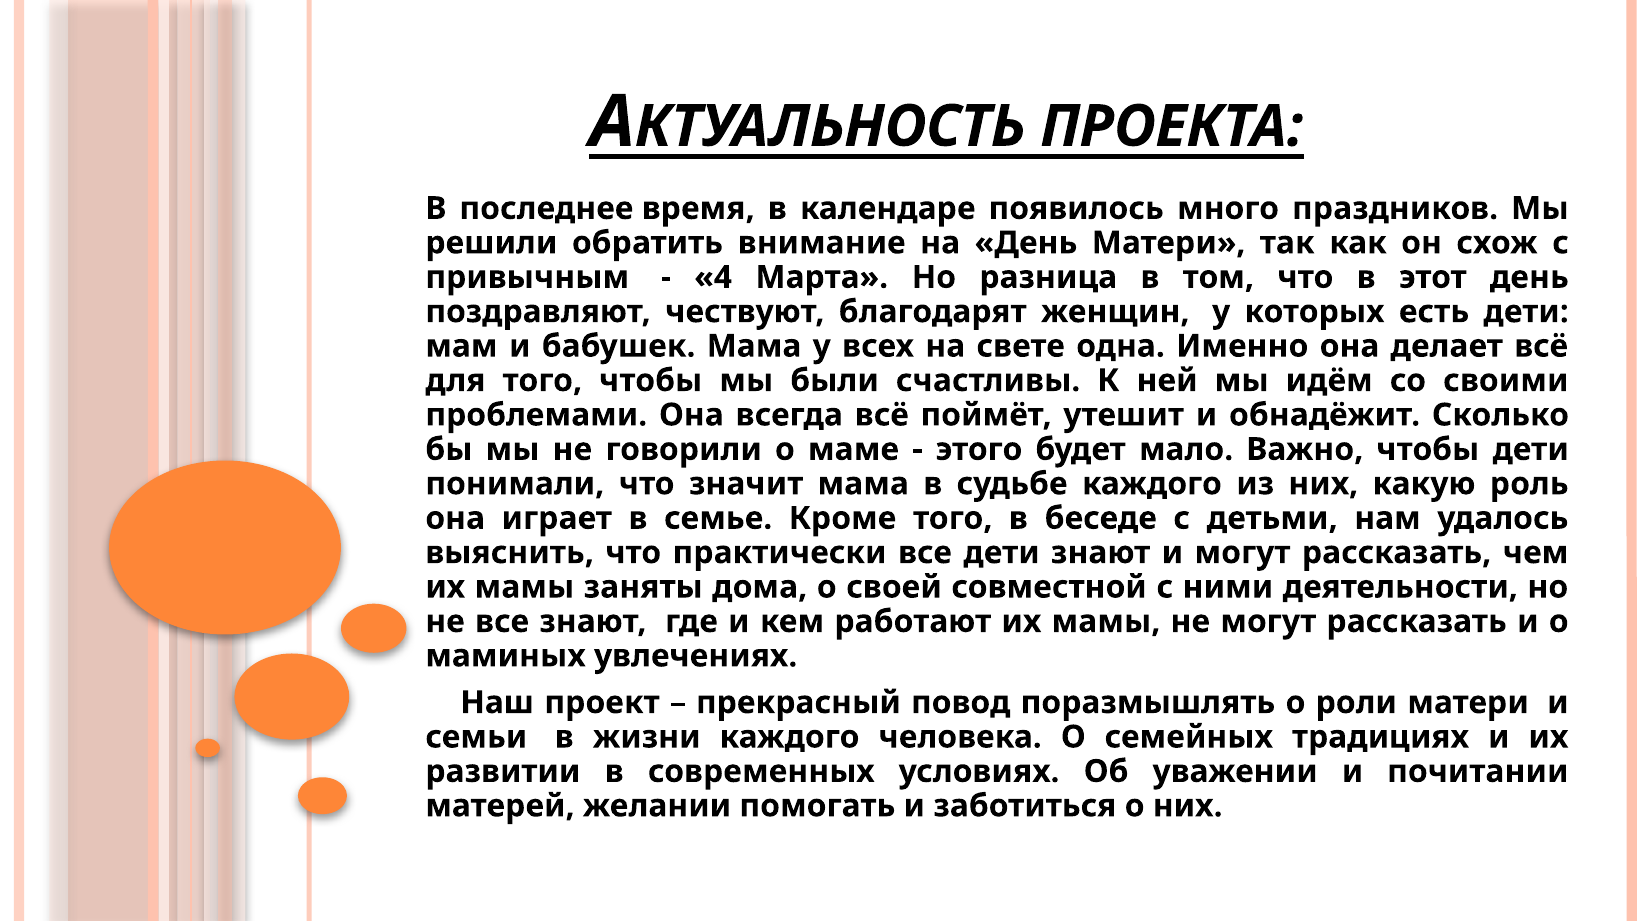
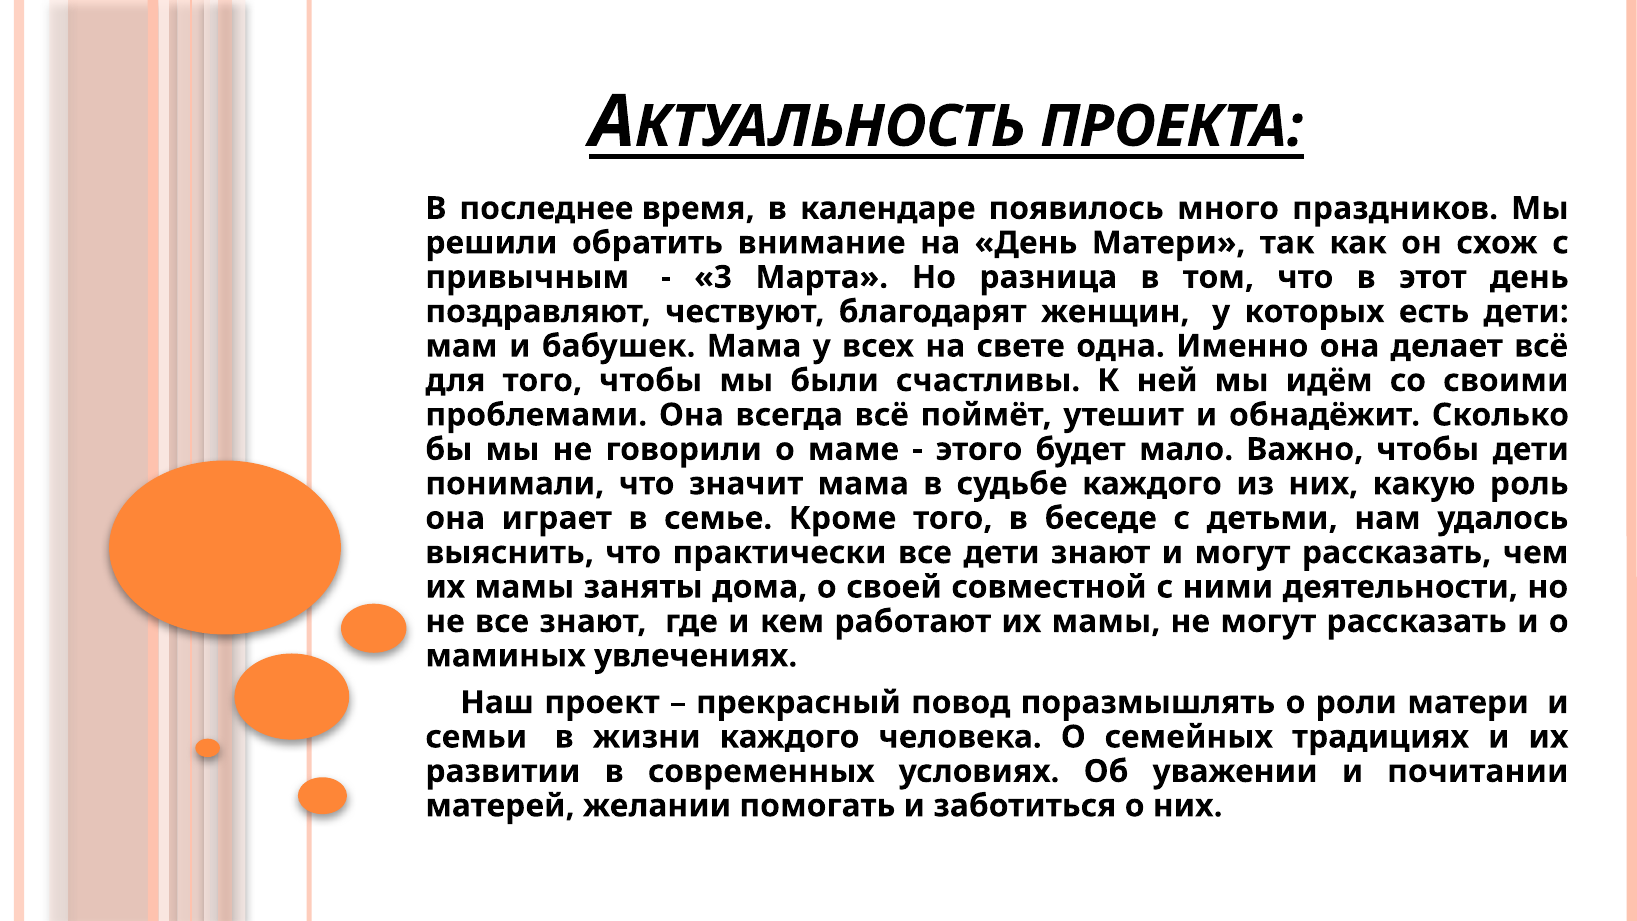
4: 4 -> 3 (713, 277)
